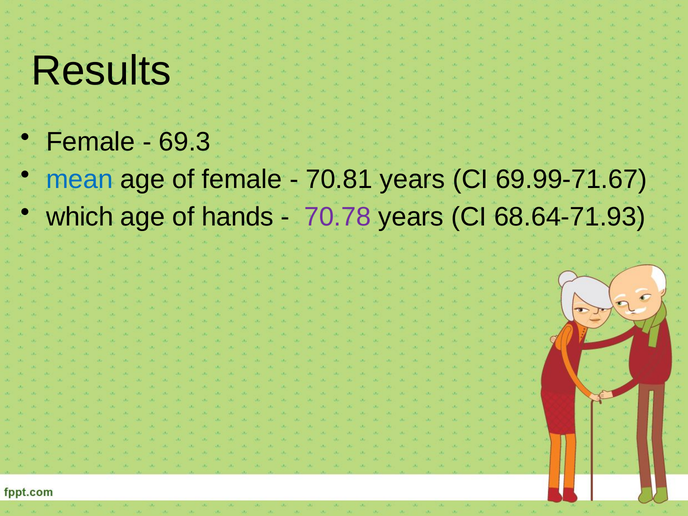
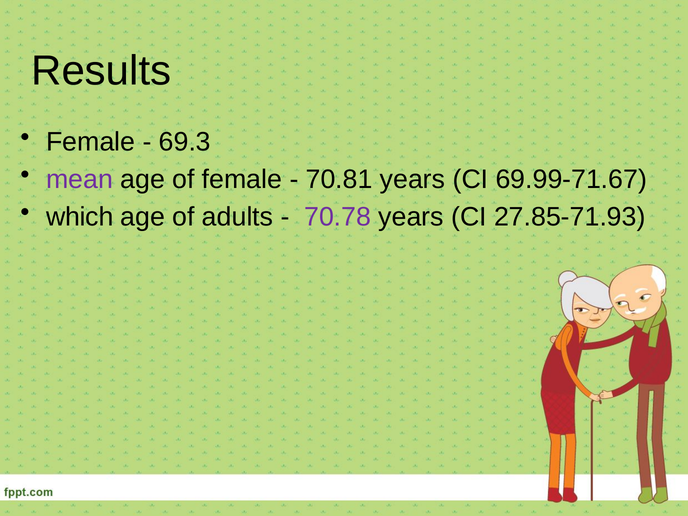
mean colour: blue -> purple (80, 179)
hands: hands -> adults (238, 217)
68.64-71.93: 68.64-71.93 -> 27.85-71.93 (570, 217)
